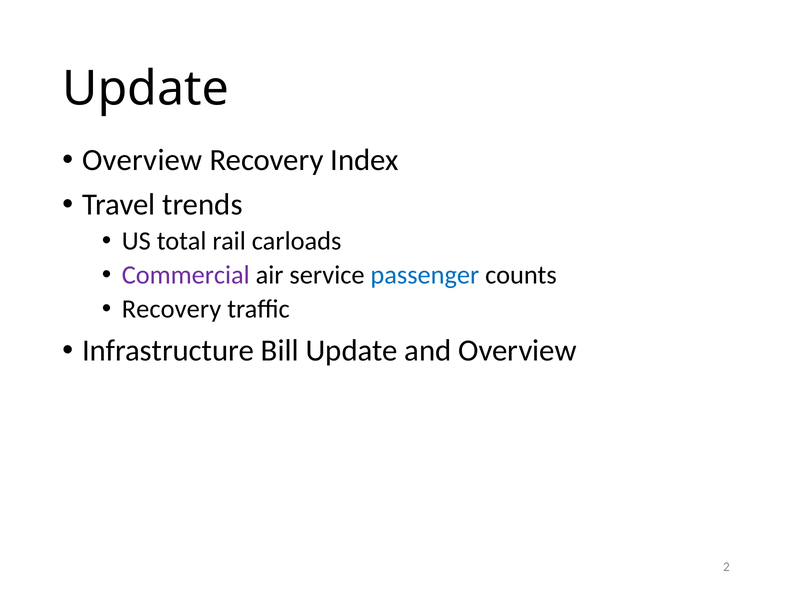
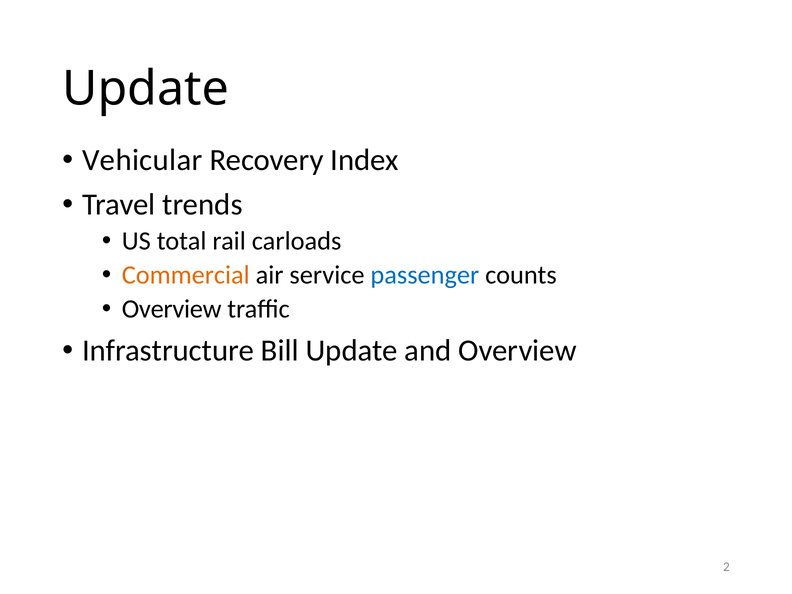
Overview: Overview -> Vehicular (142, 160)
Commercial colour: purple -> orange (186, 275)
Recovery: Recovery -> Overview (172, 309)
